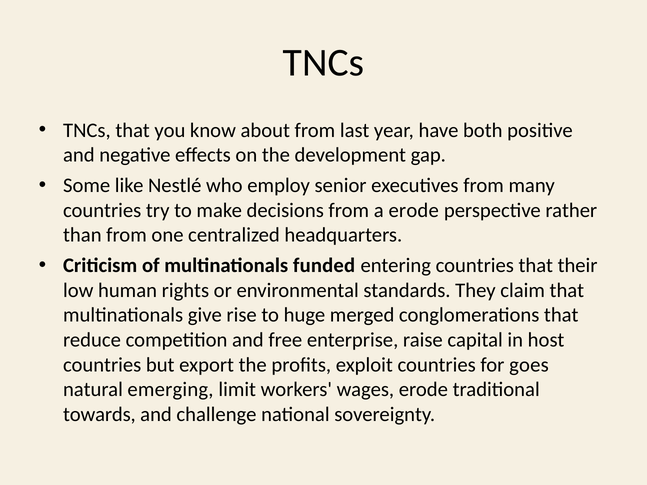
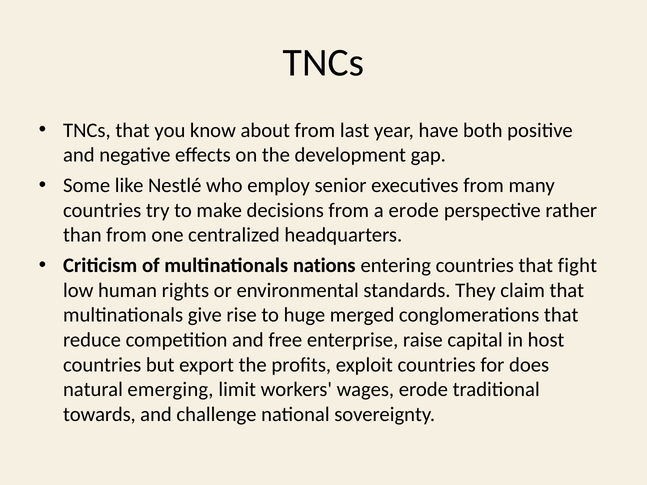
funded: funded -> nations (324, 266)
their: their -> fight (577, 266)
goes: goes -> does (529, 365)
